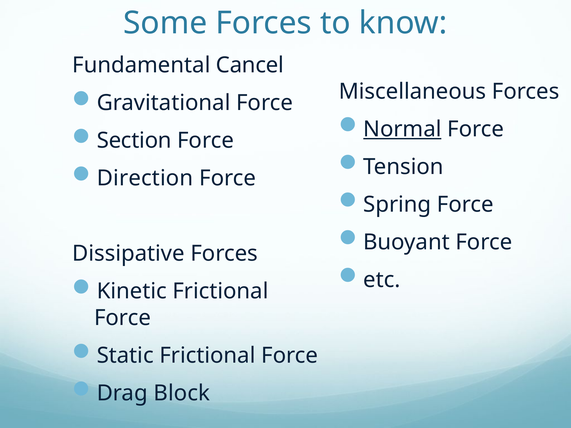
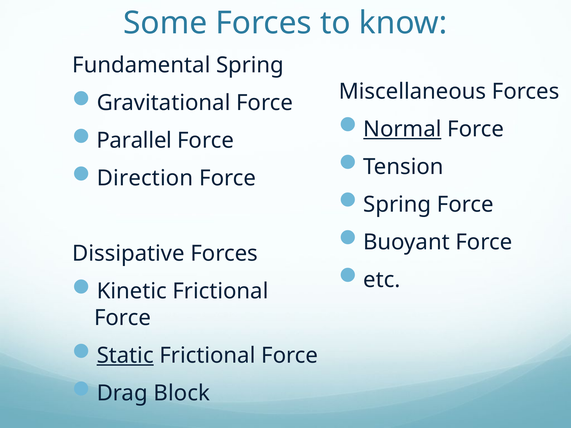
Fundamental Cancel: Cancel -> Spring (250, 65)
Section: Section -> Parallel (134, 141)
Static underline: none -> present (125, 356)
